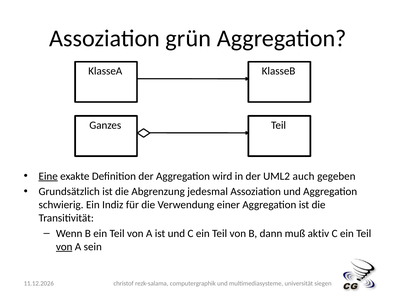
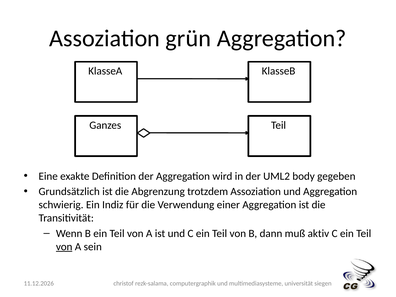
Eine underline: present -> none (48, 176)
auch: auch -> body (304, 176)
jedesmal: jedesmal -> trotzdem (208, 192)
